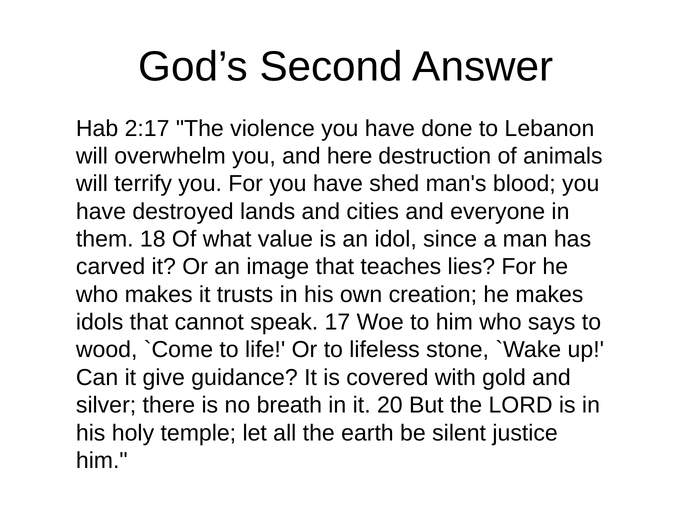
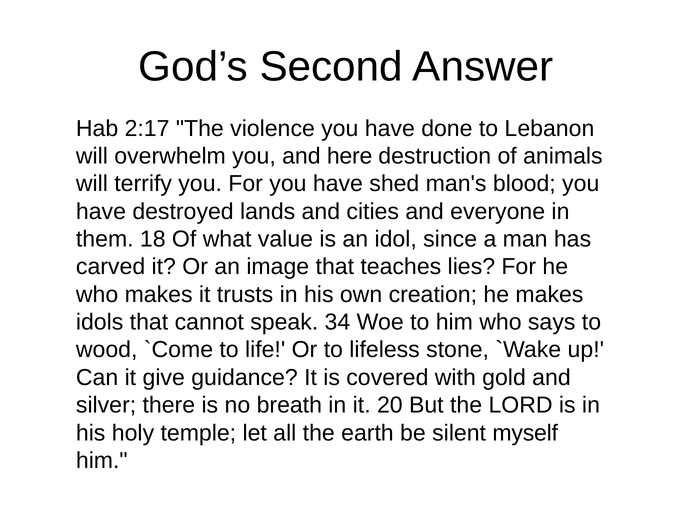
17: 17 -> 34 (337, 322)
justice: justice -> myself (525, 433)
